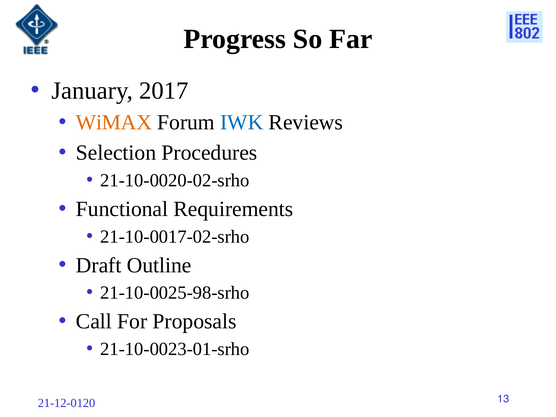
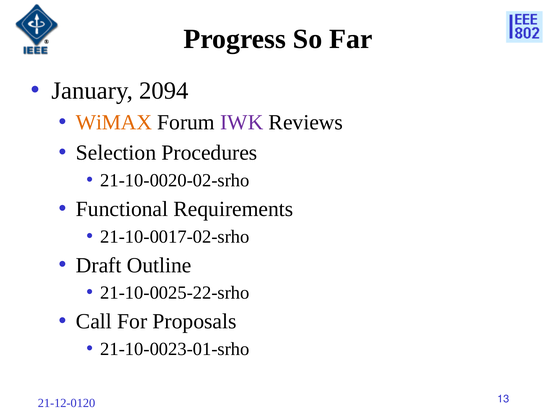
2017: 2017 -> 2094 (164, 91)
IWK colour: blue -> purple (242, 123)
21-10-0025-98-srho: 21-10-0025-98-srho -> 21-10-0025-22-srho (175, 293)
